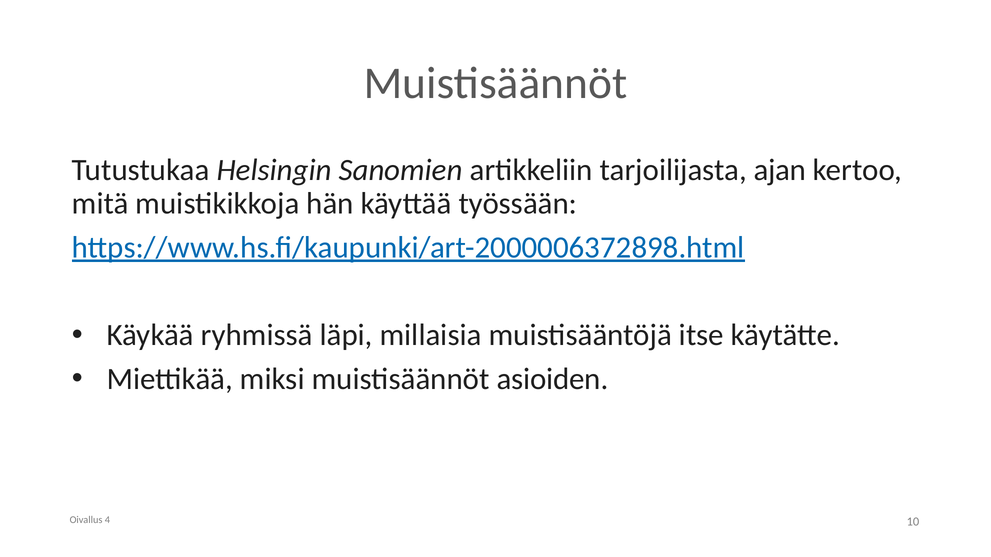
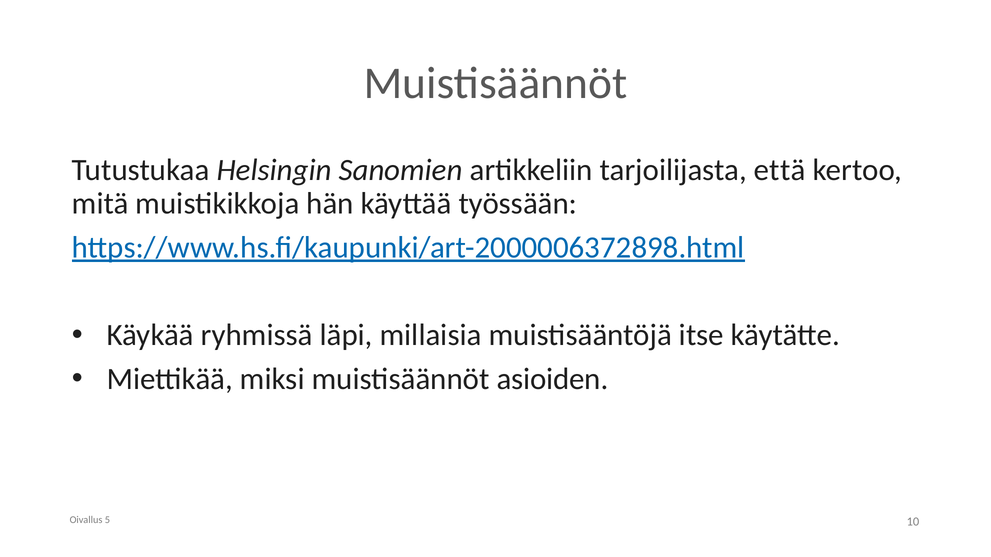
ajan: ajan -> että (780, 170)
4: 4 -> 5 (107, 520)
